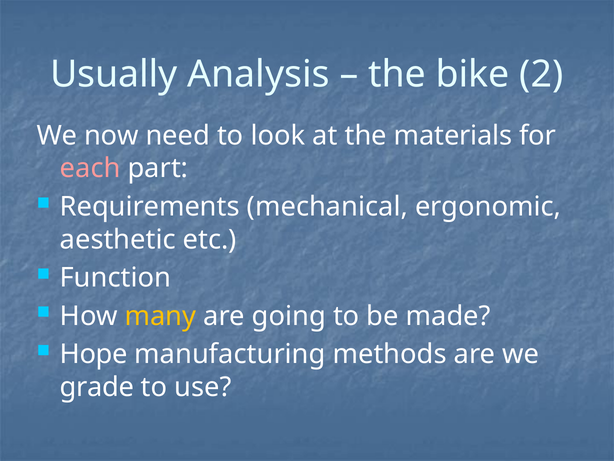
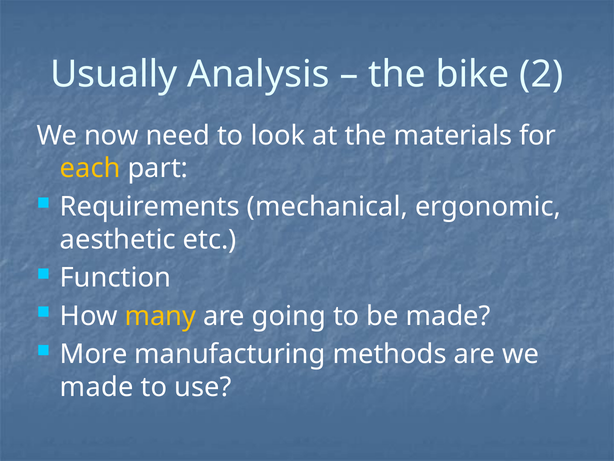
each colour: pink -> yellow (90, 168)
Hope: Hope -> More (94, 354)
grade: grade -> made (97, 387)
